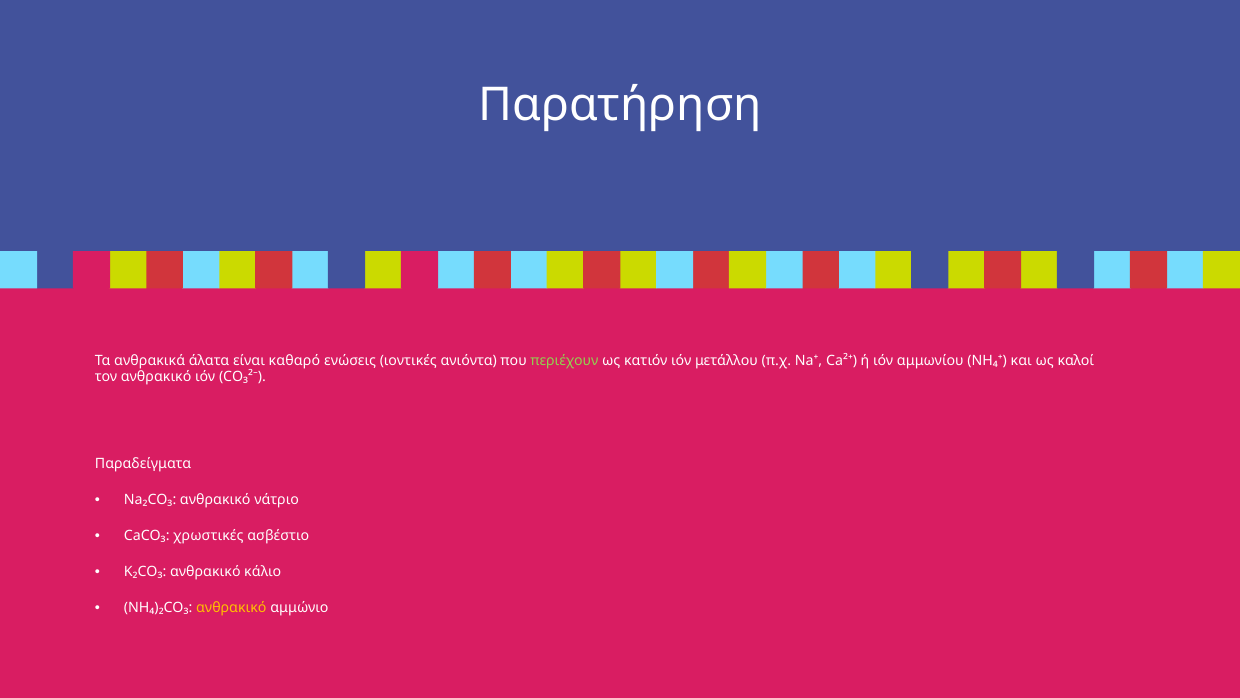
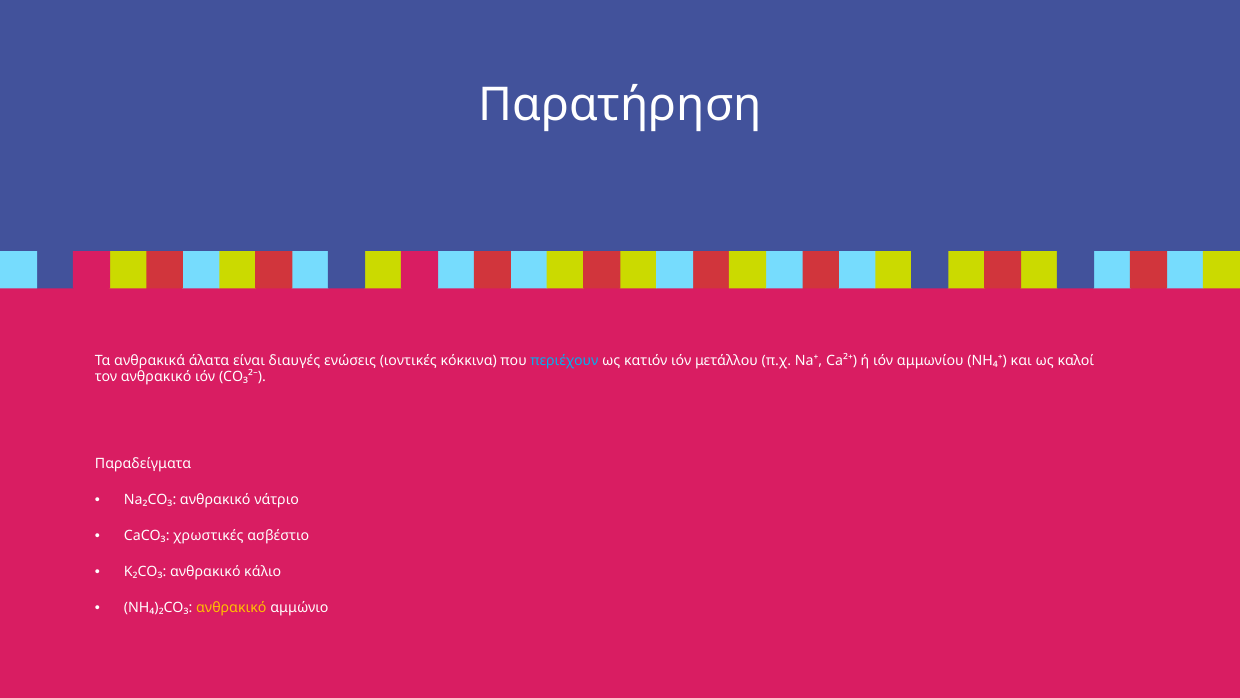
καθαρό: καθαρό -> διαυγές (294, 361)
ανιόντα: ανιόντα -> κόκκινα (469, 361)
περιέχουν colour: light green -> light blue (564, 361)
